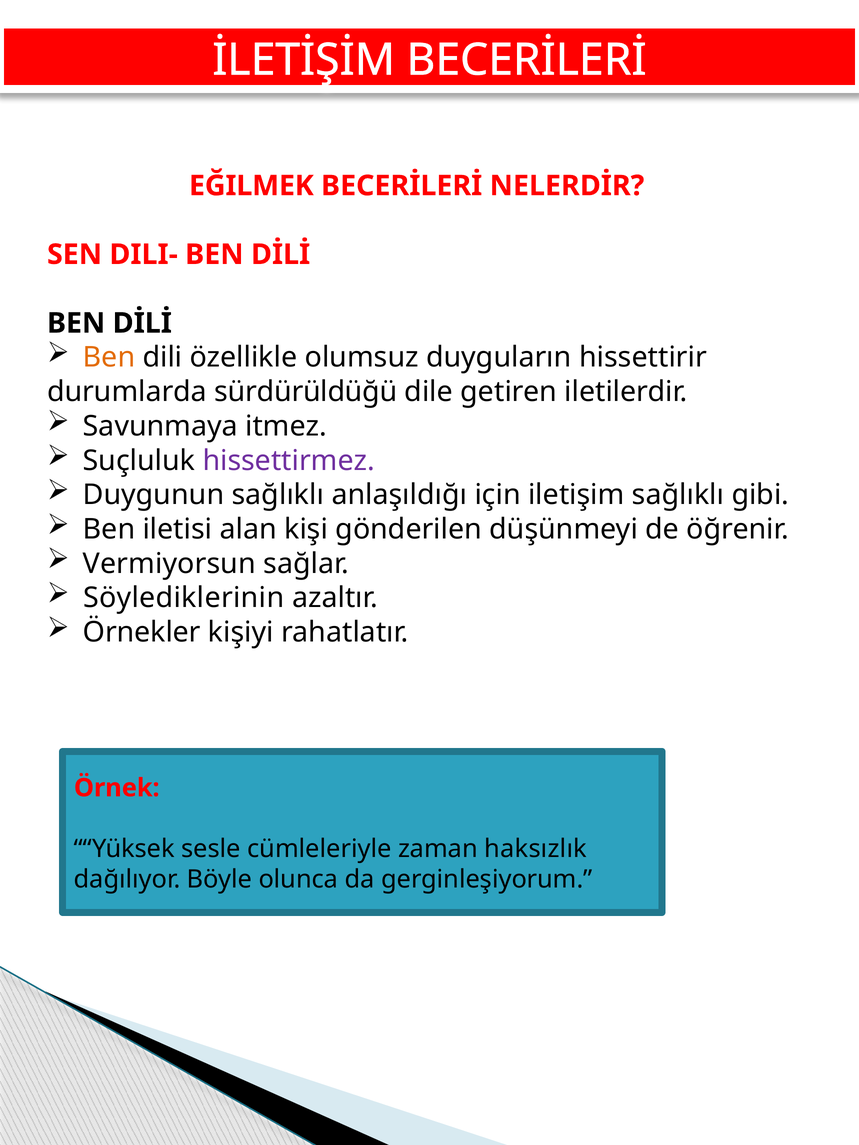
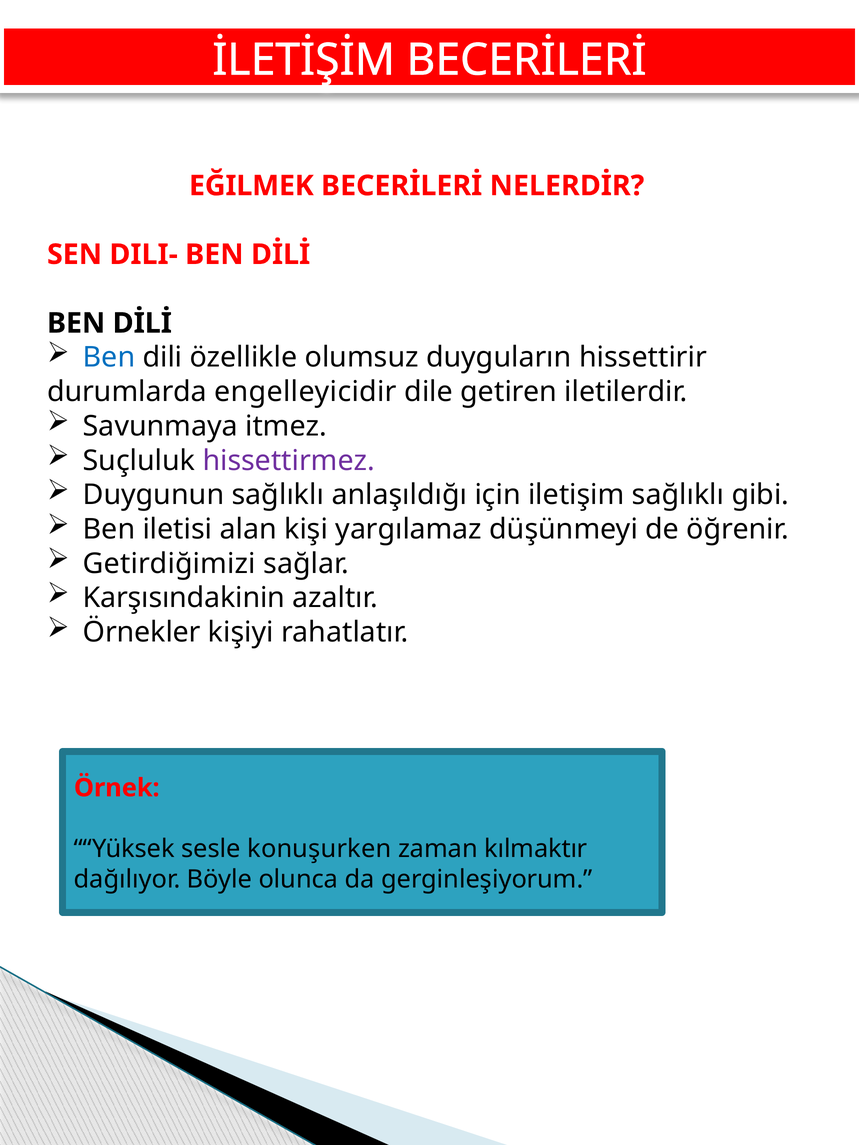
Ben colour: orange -> blue (109, 358)
sürdürüldüğü: sürdürüldüğü -> engelleyicidir (306, 392)
gönderilen: gönderilen -> yargılamaz (409, 529)
Vermiyorsun: Vermiyorsun -> Getirdiğimizi (169, 564)
Söylediklerinin: Söylediklerinin -> Karşısındakinin (184, 598)
cümleleriyle: cümleleriyle -> konuşurken (319, 849)
haksızlık: haksızlık -> kılmaktır (536, 849)
